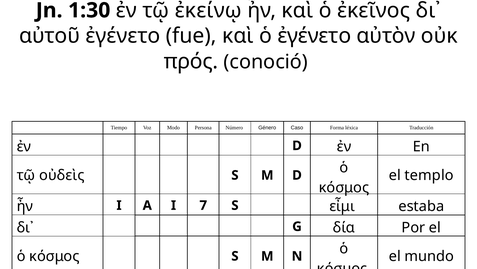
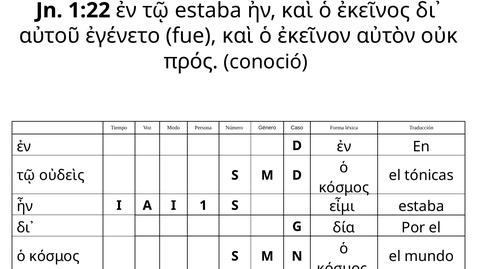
1:30: 1:30 -> 1:22 (89, 10)
τῷ ἐκείνῳ: ἐκείνῳ -> estaba (208, 10)
ὁ ἐγένετο: ἐγένετο -> ἐκεῖνον (314, 36)
templo: templo -> tónicas (429, 175)
7: 7 -> 1 (203, 205)
